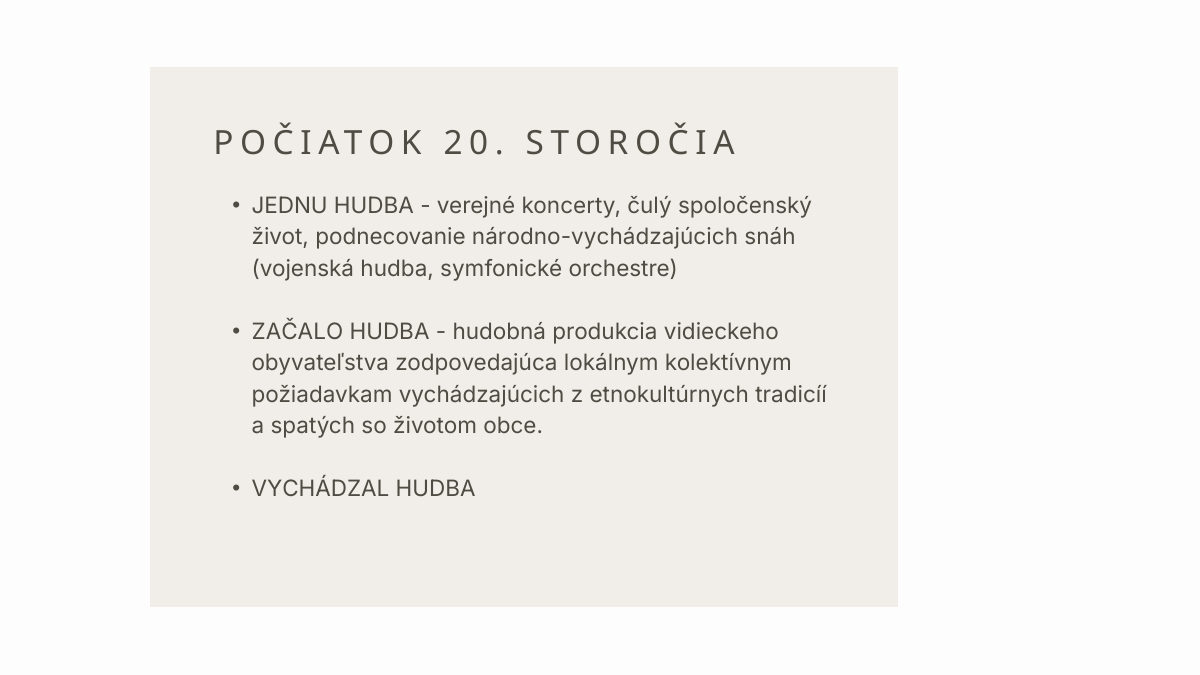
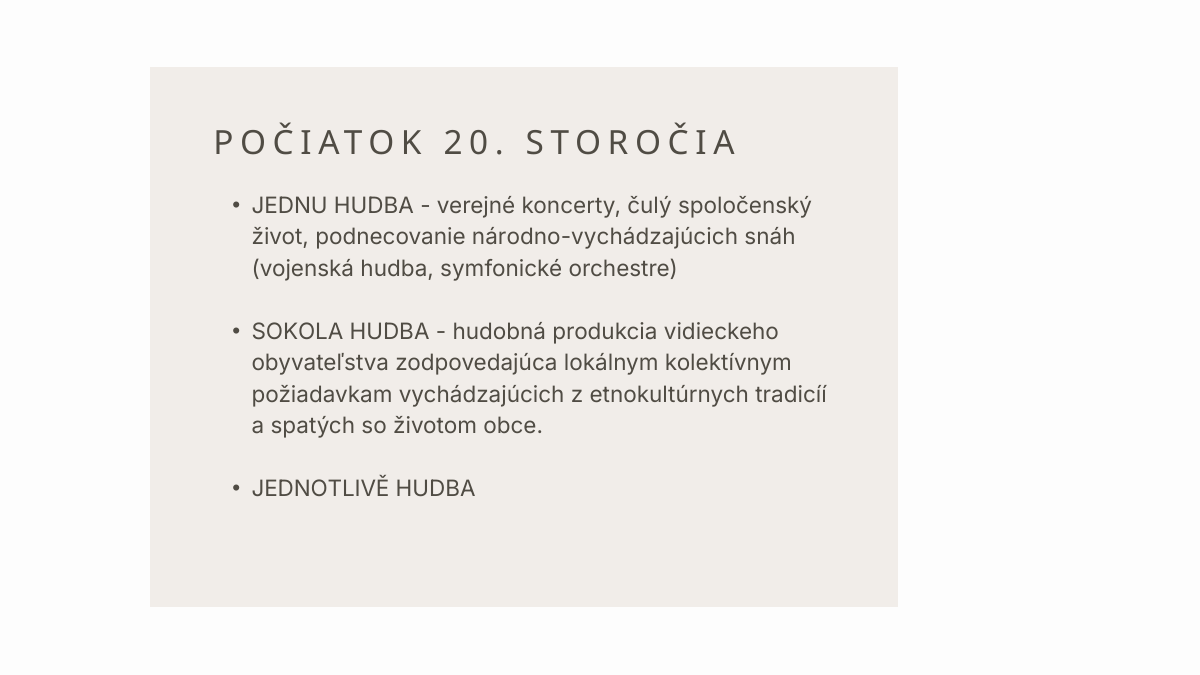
ZAČALO: ZAČALO -> SOKOLA (297, 332)
VYCHÁDZAL: VYCHÁDZAL -> JEDNOTLIVĚ (321, 489)
